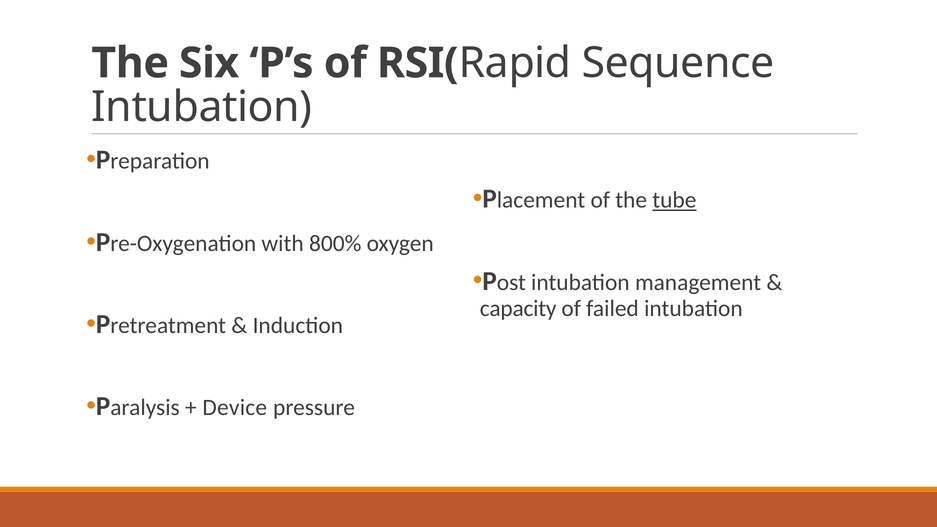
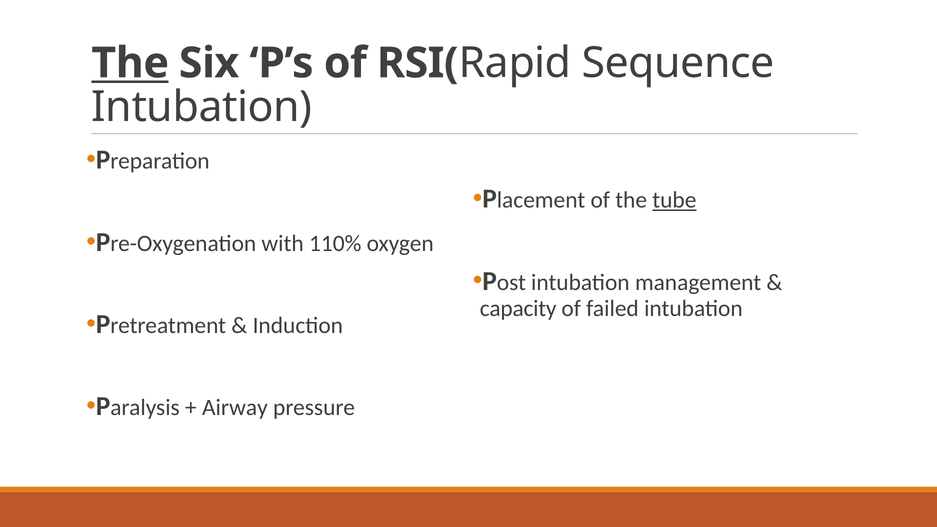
The underline: none -> present (130, 63)
800%: 800% -> 110% (335, 243)
Device: Device -> Airway (235, 408)
